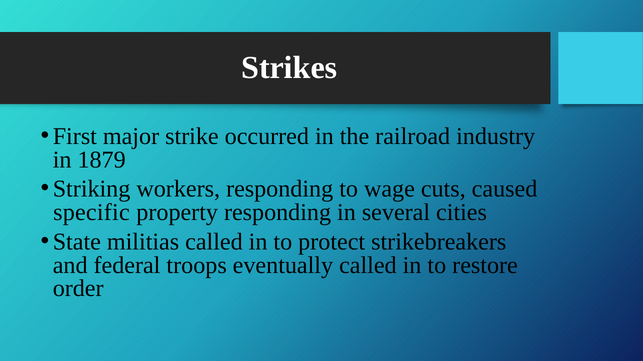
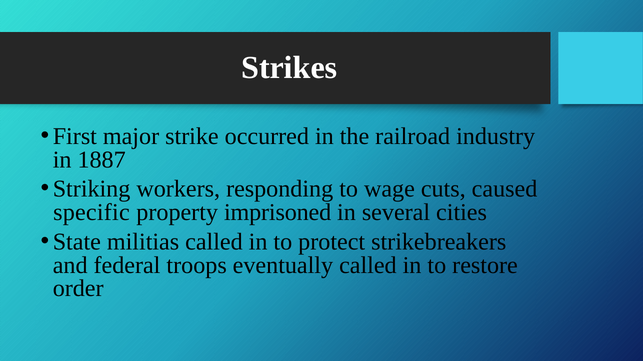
1879: 1879 -> 1887 (102, 160)
property responding: responding -> imprisoned (278, 213)
